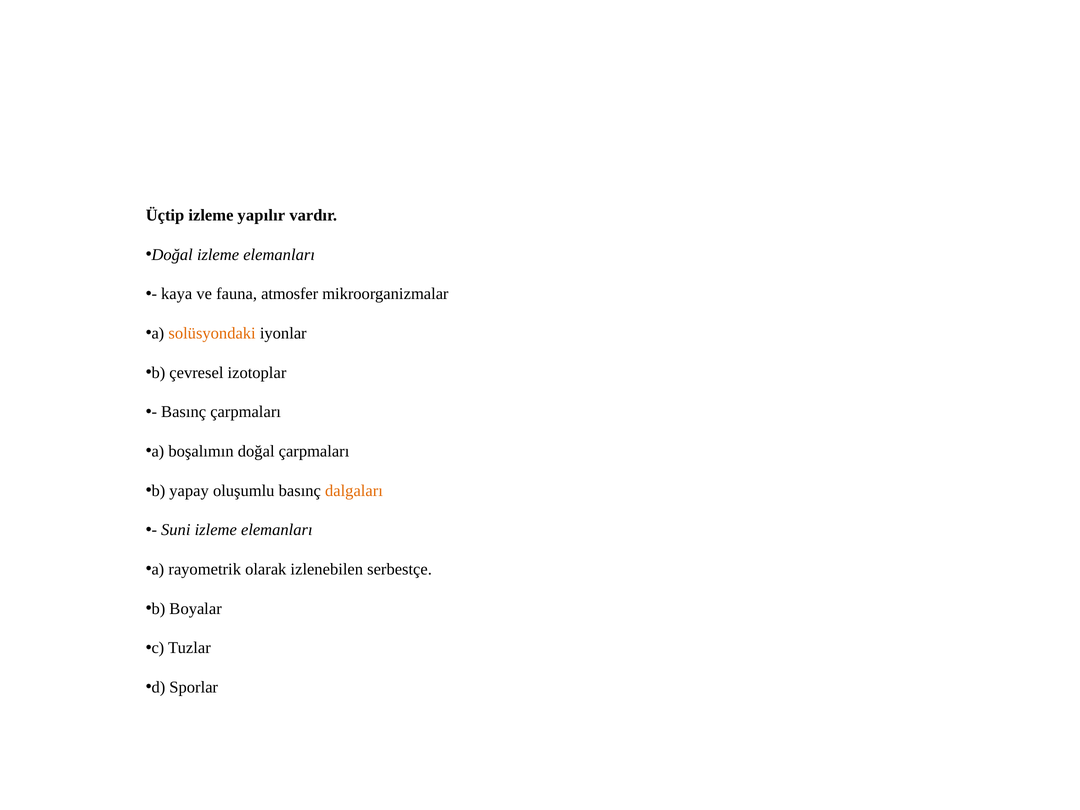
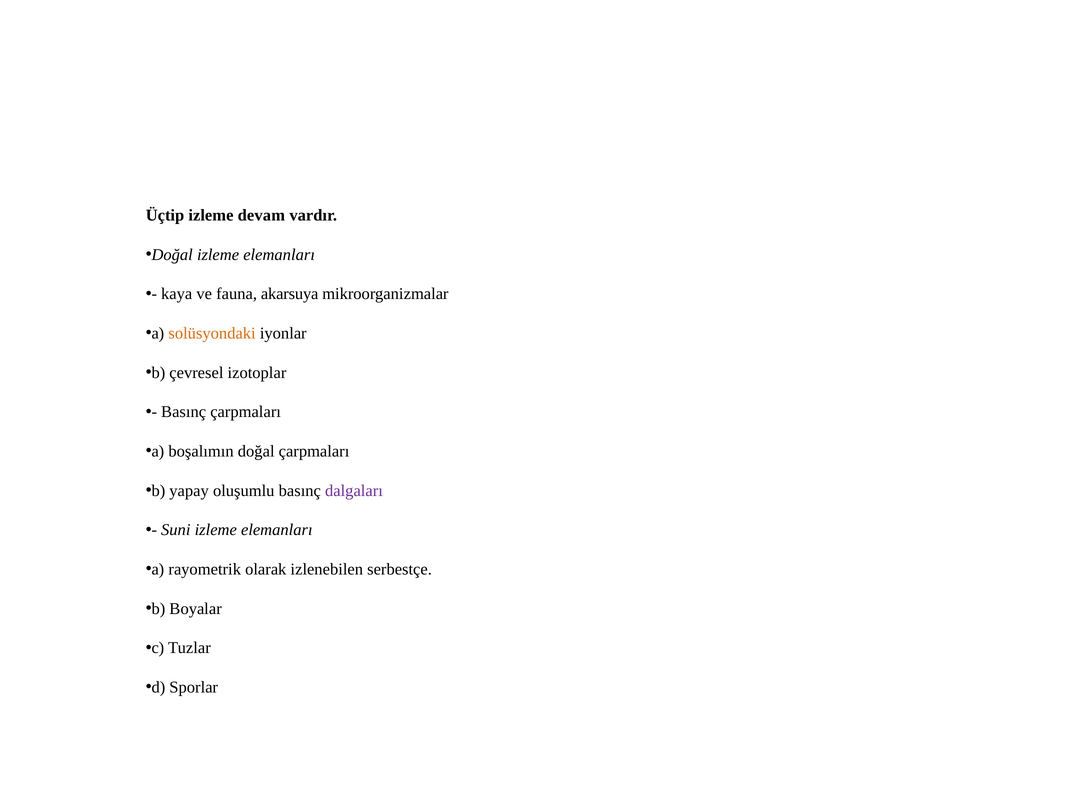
yapılır: yapılır -> devam (261, 215)
atmosfer: atmosfer -> akarsuya (290, 294)
dalgaları colour: orange -> purple (354, 491)
